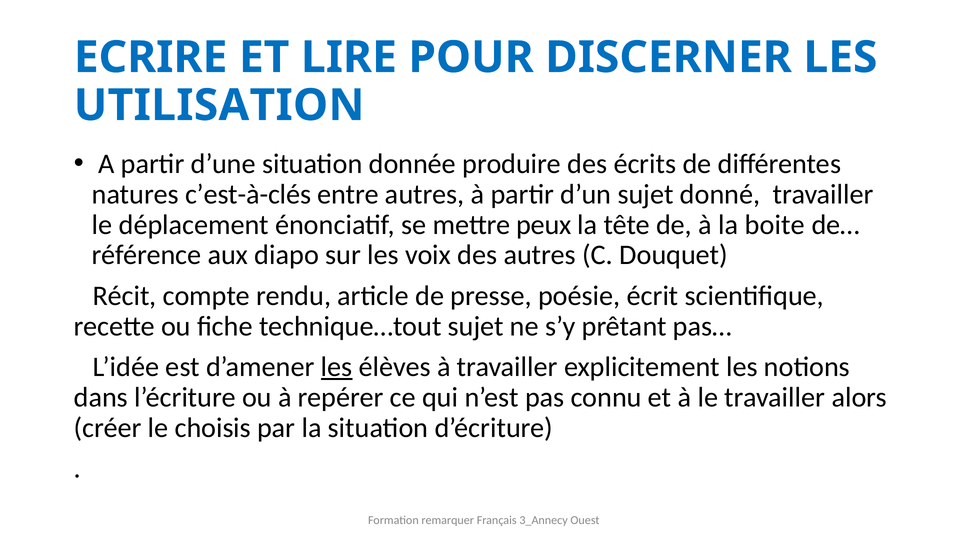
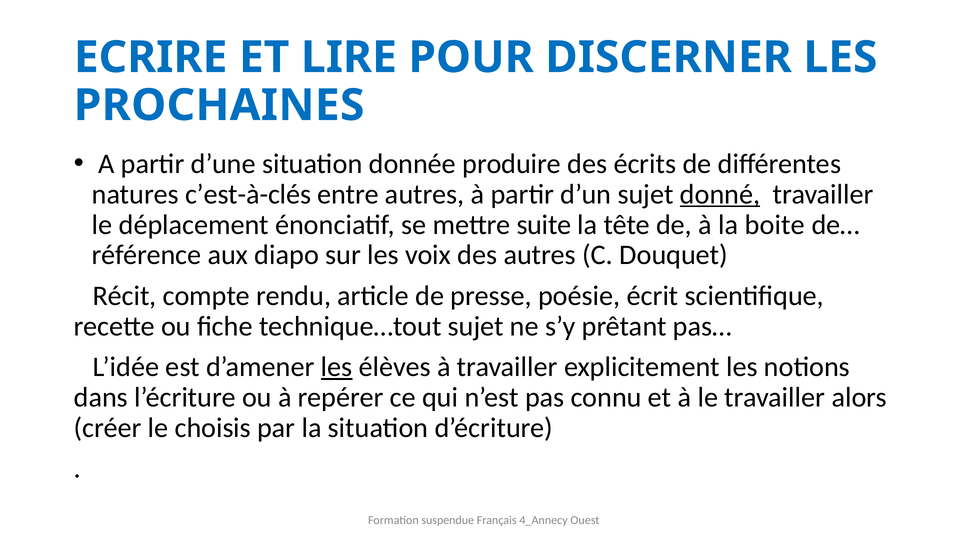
UTILISATION: UTILISATION -> PROCHAINES (219, 105)
donné underline: none -> present (720, 194)
peux: peux -> suite (544, 224)
remarquer: remarquer -> suspendue (448, 520)
3_Annecy: 3_Annecy -> 4_Annecy (544, 520)
